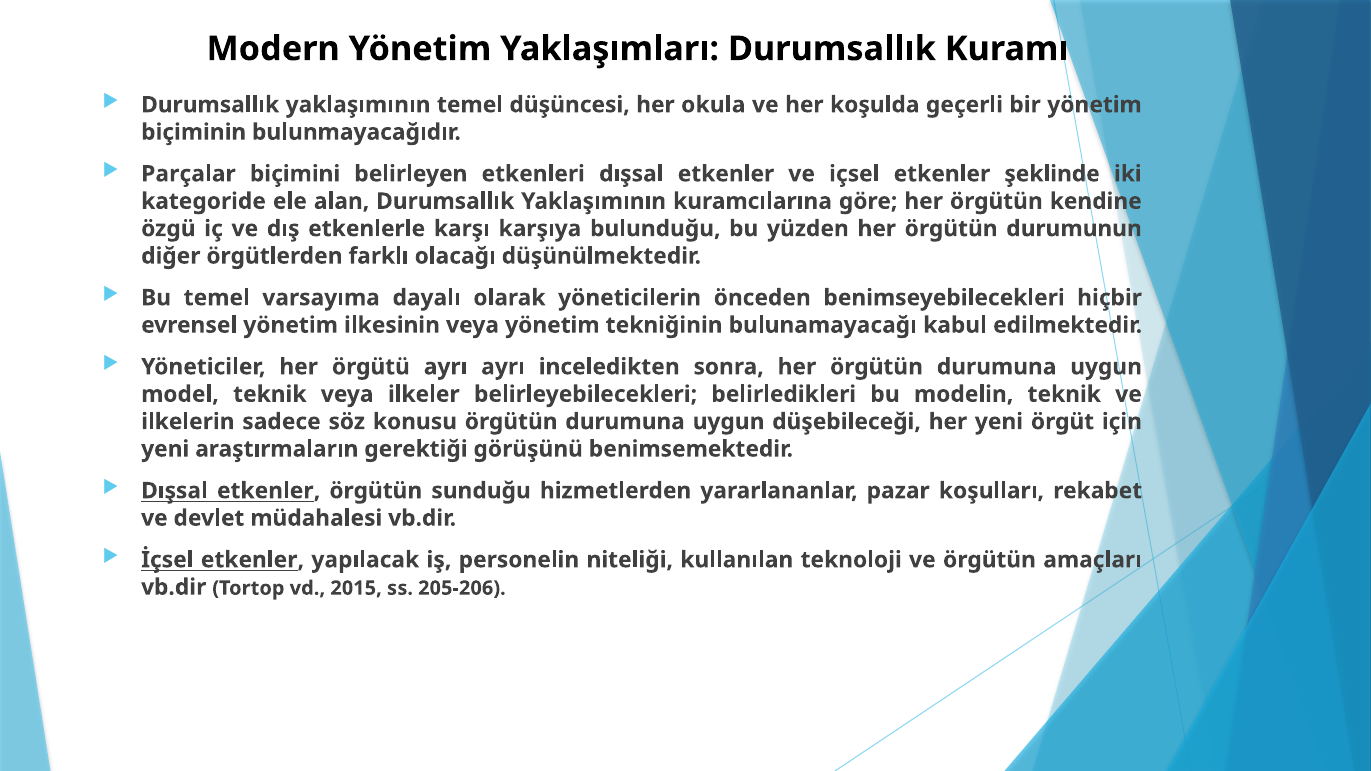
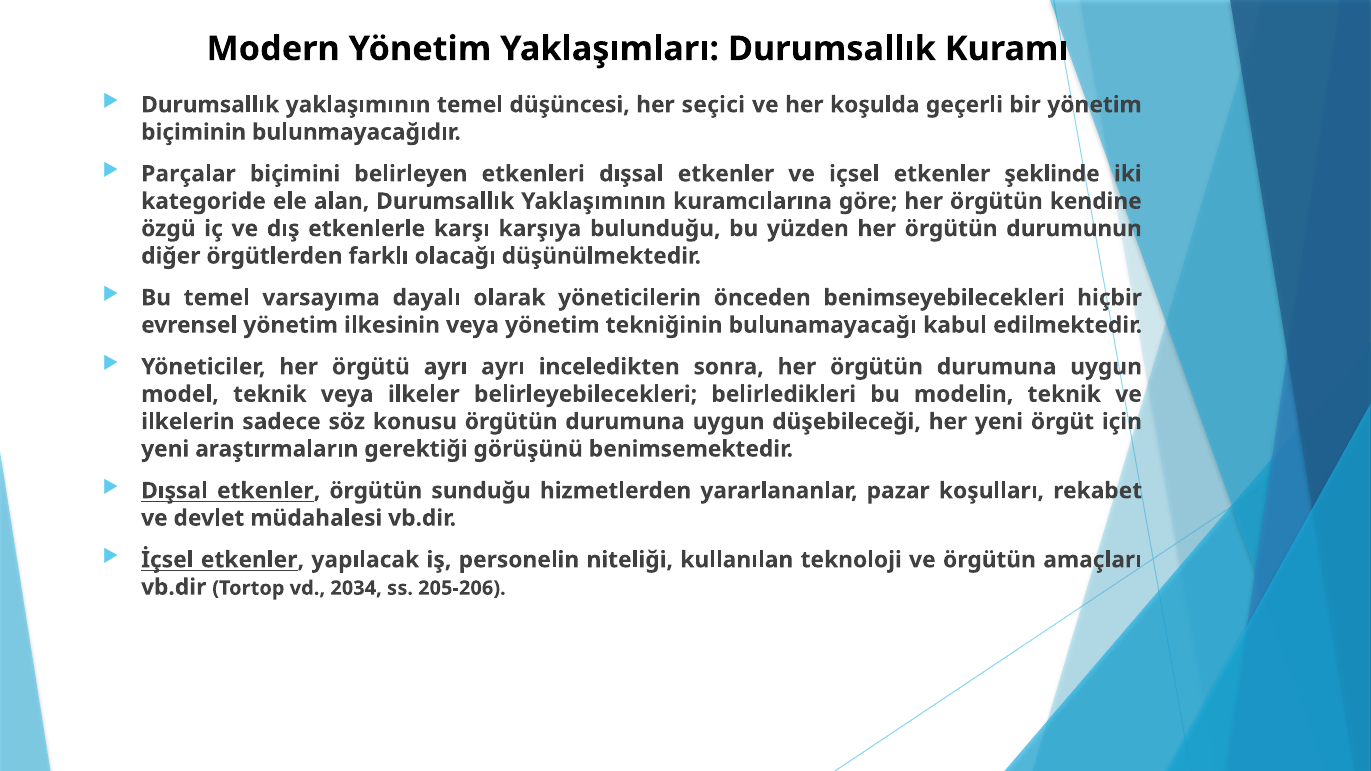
okula: okula -> seçici (713, 105)
2015: 2015 -> 2034 (356, 588)
